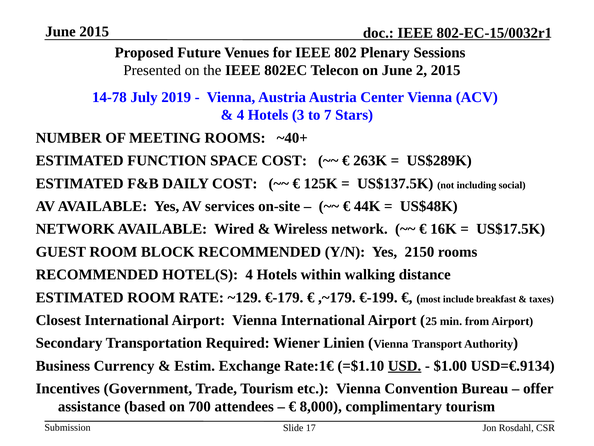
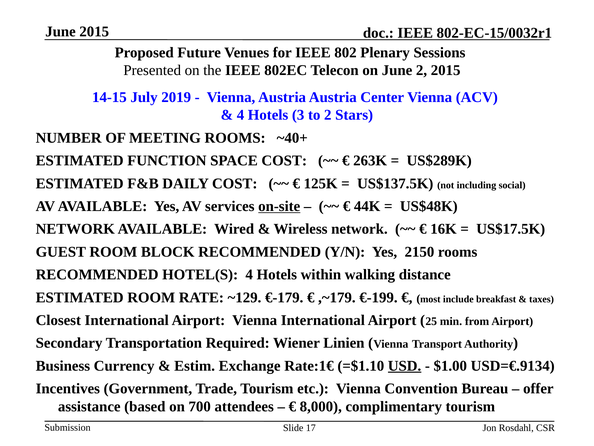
14-78: 14-78 -> 14-15 (109, 97)
to 7: 7 -> 2 (328, 115)
on-site underline: none -> present (279, 206)
